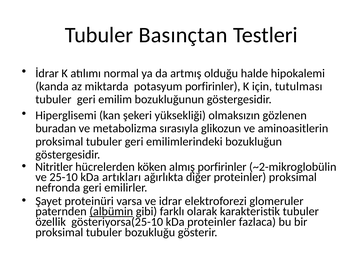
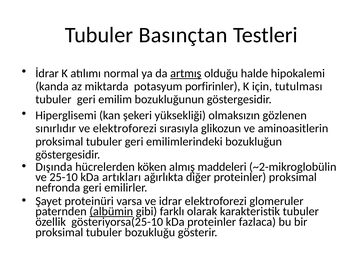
artmış underline: none -> present (186, 73)
buradan: buradan -> sınırlıdır (56, 129)
ve metabolizma: metabolizma -> elektroforezi (125, 129)
Nitritler: Nitritler -> Dışında (54, 167)
almış porfirinler: porfirinler -> maddeleri (222, 167)
